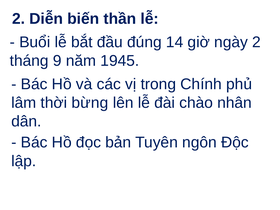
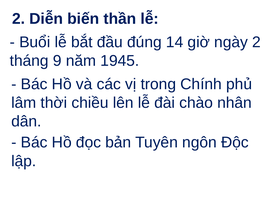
bừng: bừng -> chiều (90, 103)
